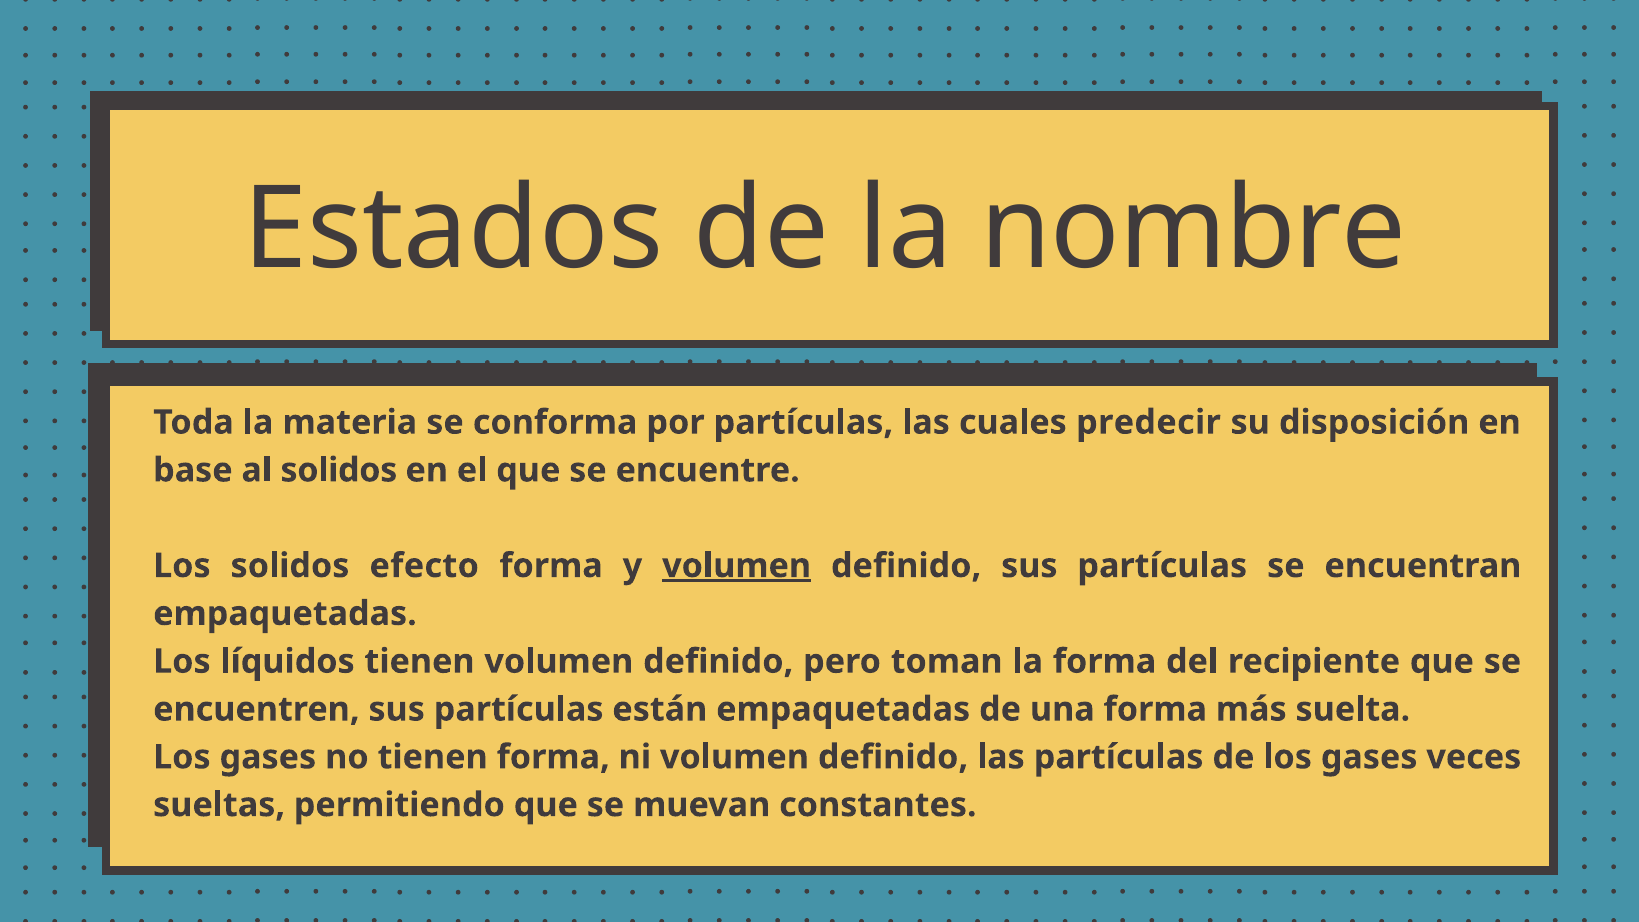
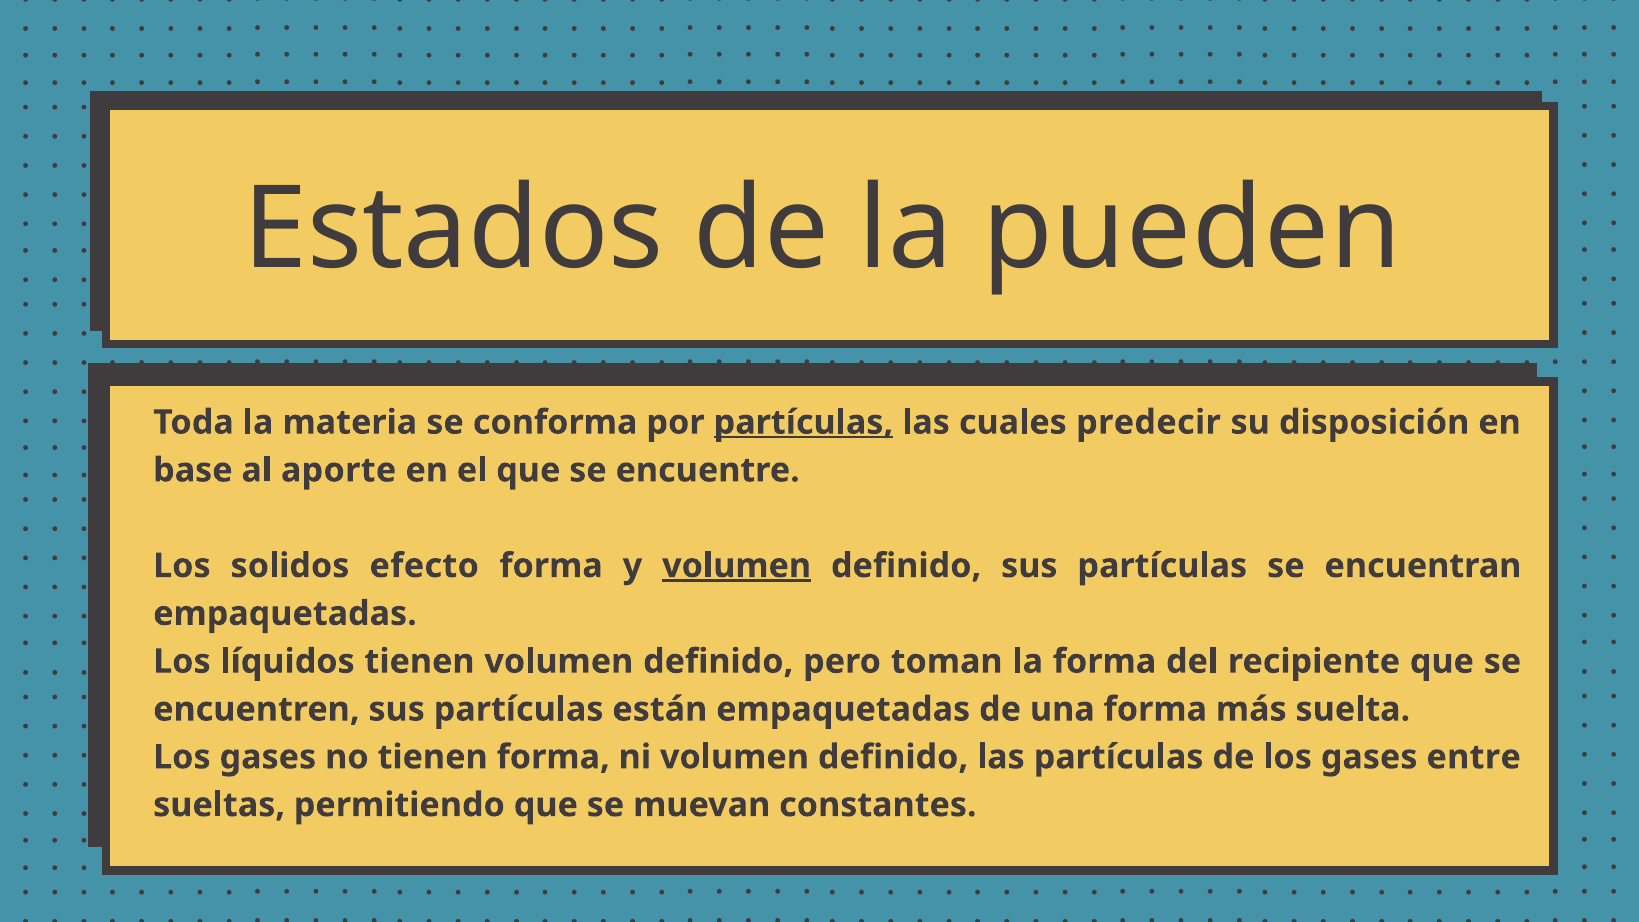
nombre: nombre -> pueden (1192, 229)
partículas underline: none -> present (803, 422)
al solidos: solidos -> aporte (339, 470)
veces: veces -> entre (1474, 757)
